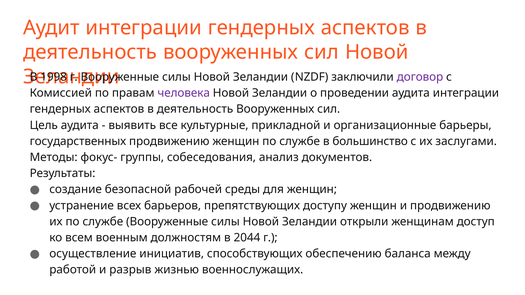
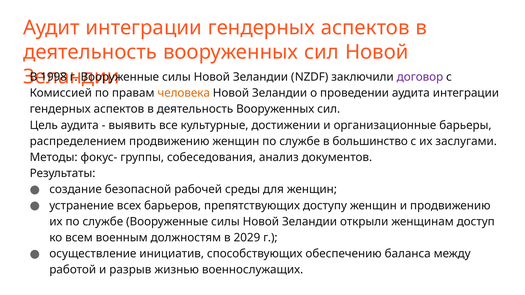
человека colour: purple -> orange (184, 93)
прикладной: прикладной -> достижении (286, 125)
государственных: государственных -> распределением (78, 141)
2044: 2044 -> 2029 (247, 238)
